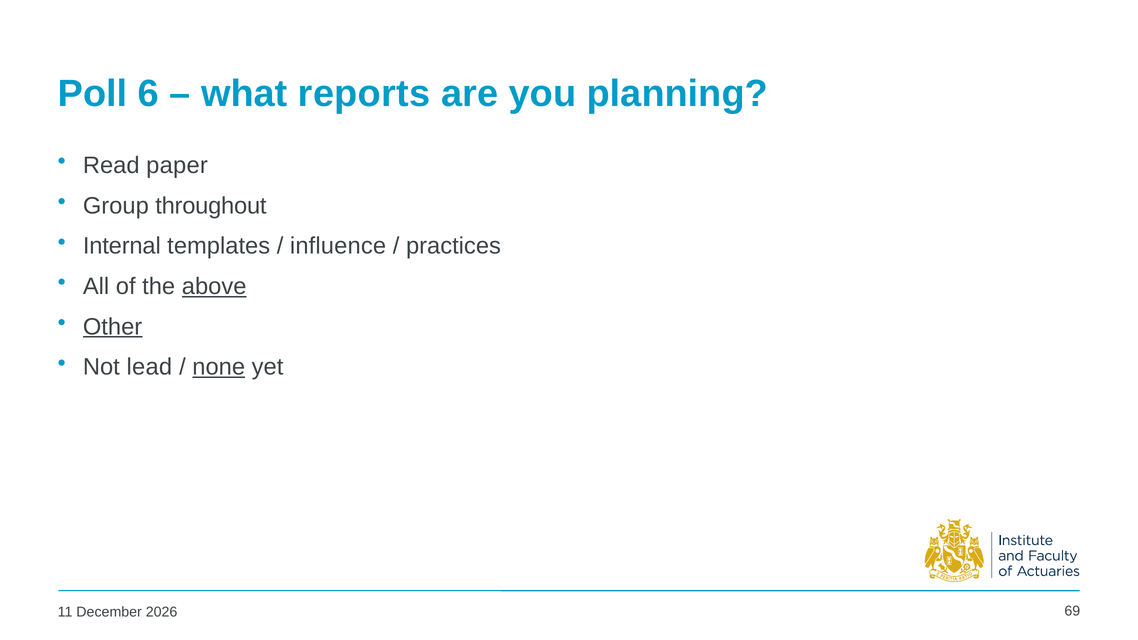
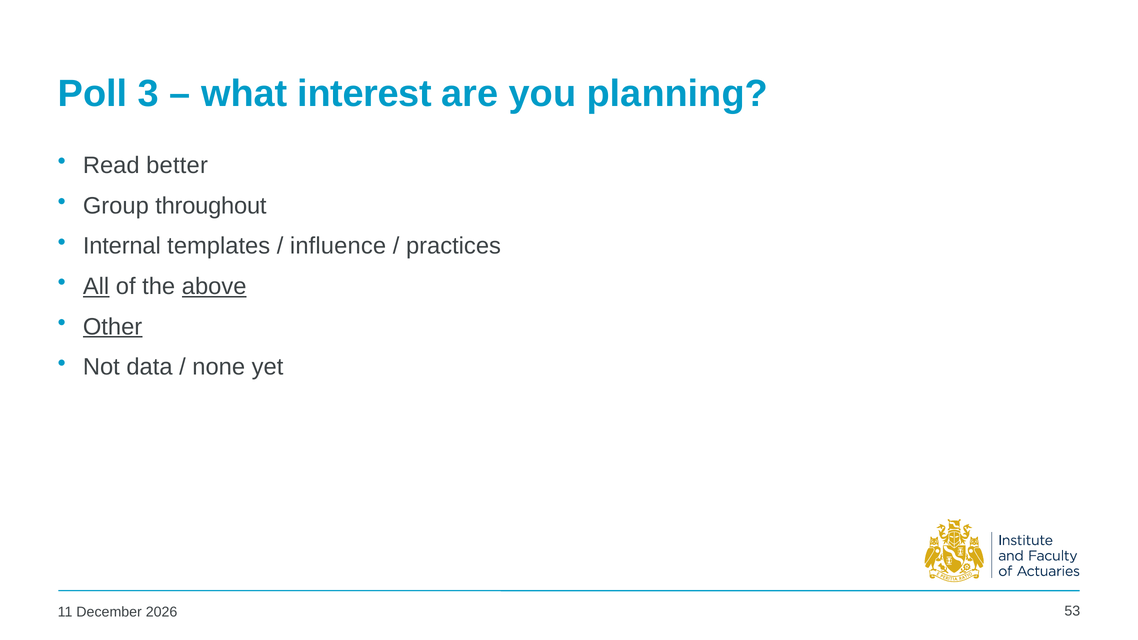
6: 6 -> 3 (148, 94)
reports: reports -> interest (365, 94)
paper: paper -> better (177, 166)
All underline: none -> present (96, 286)
lead: lead -> data (150, 367)
none underline: present -> none (219, 367)
69: 69 -> 53 (1072, 611)
